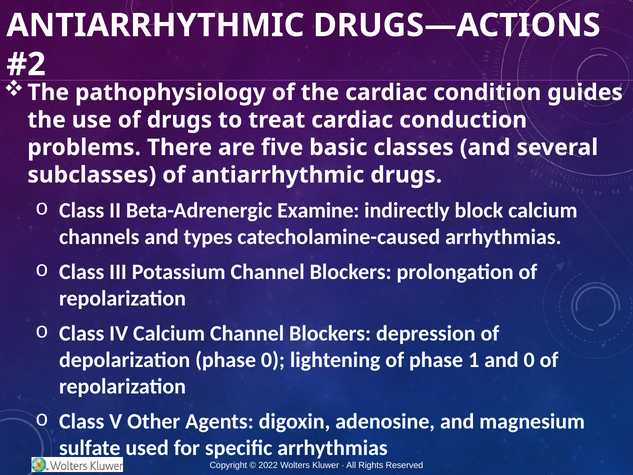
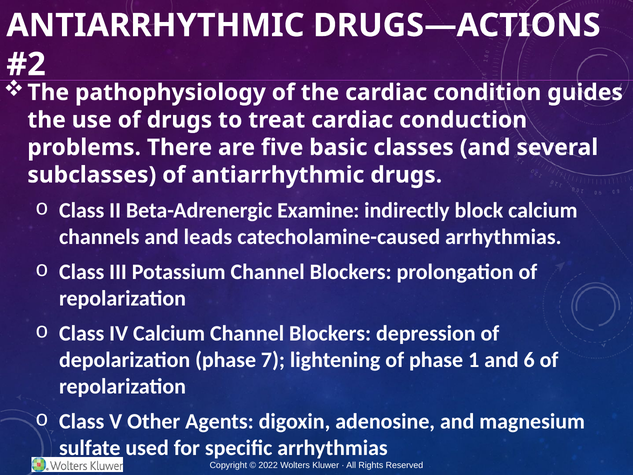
types: types -> leads (208, 237)
phase 0: 0 -> 7 (273, 360)
and 0: 0 -> 6 (529, 360)
